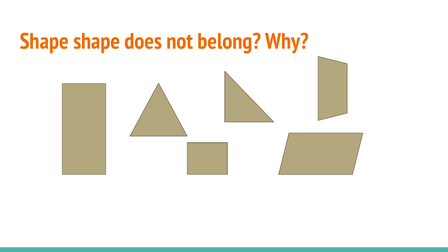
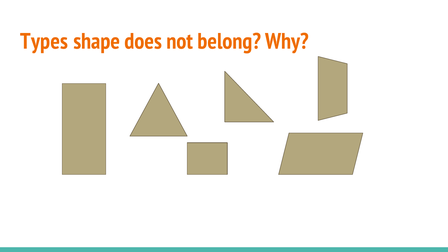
Shape: Shape -> Types (44, 41)
